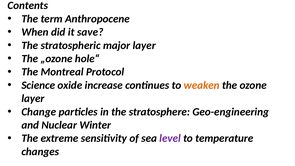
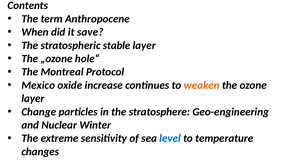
major: major -> stable (117, 45)
Science: Science -> Mexico (38, 85)
level colour: purple -> blue (170, 138)
